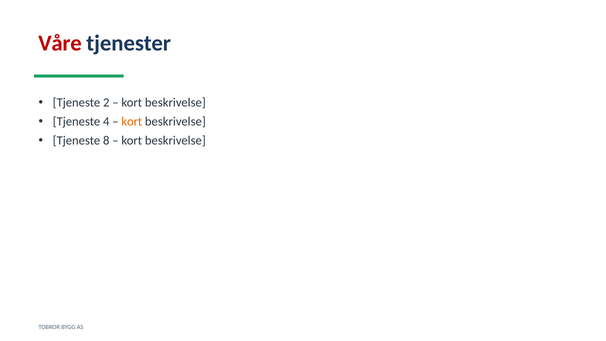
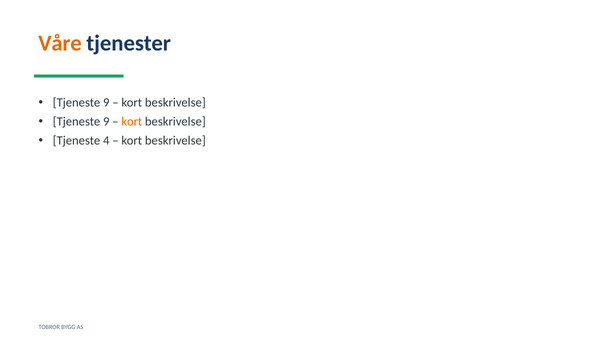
Våre colour: red -> orange (60, 43)
2: 2 -> 9 (106, 103)
4: 4 -> 9 (106, 122)
8: 8 -> 4 (106, 141)
